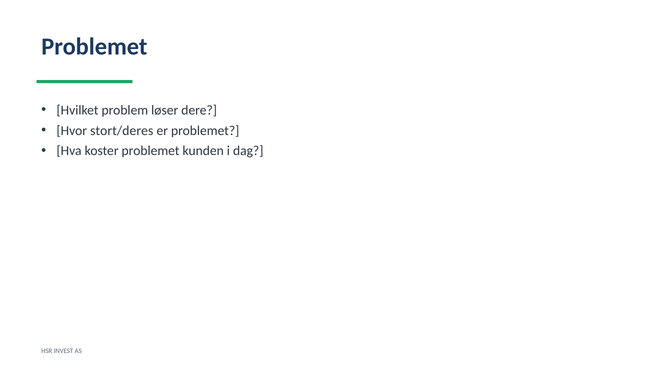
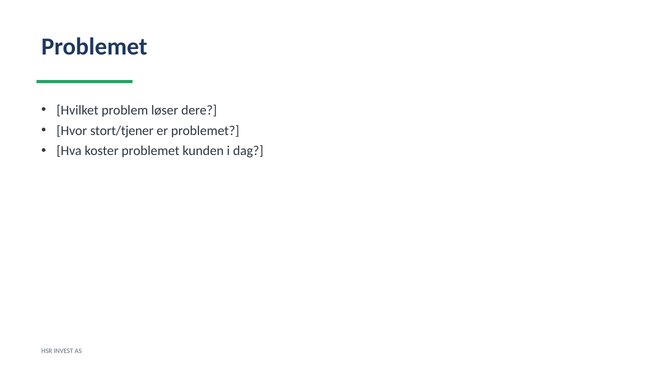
stort/deres: stort/deres -> stort/tjener (122, 130)
